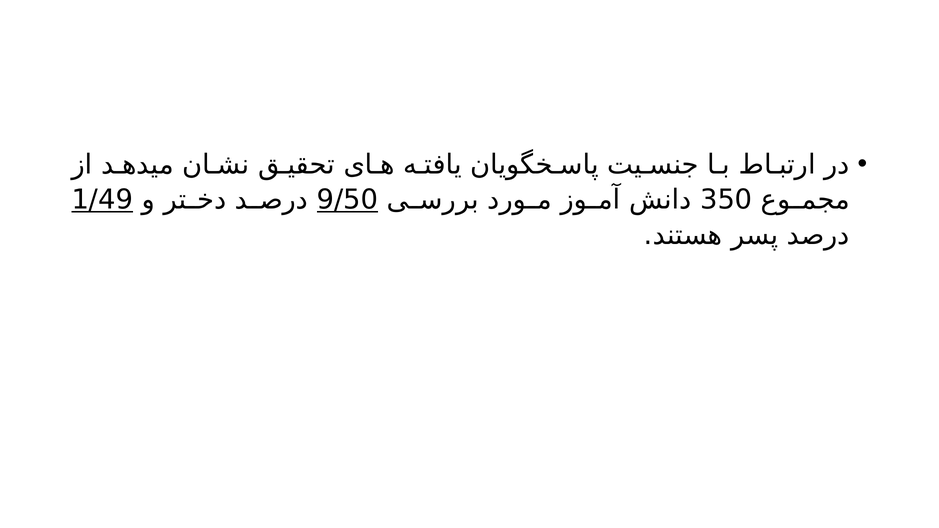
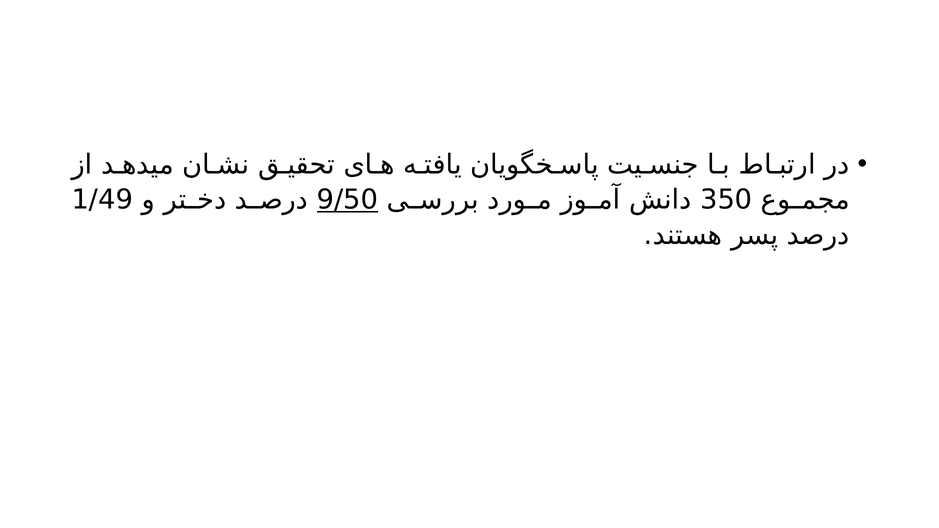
1/49 underline: present -> none (102, 200)
